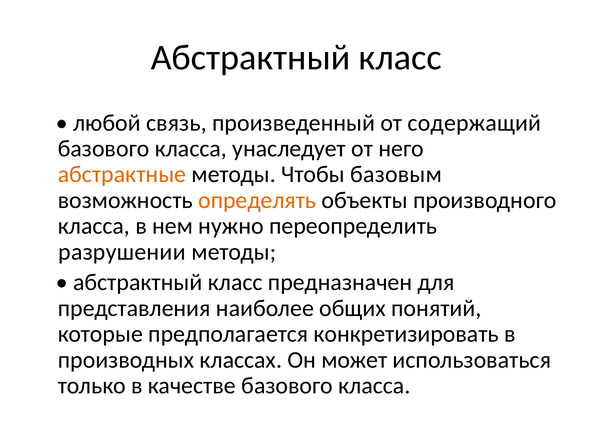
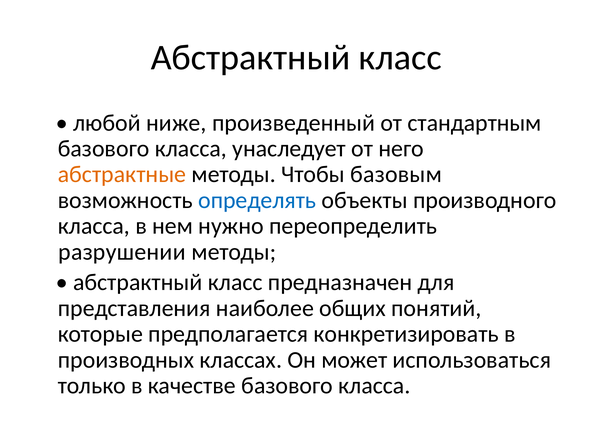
связь: связь -> ниже (176, 123)
содержащий: содержащий -> стандартным (475, 123)
определять colour: orange -> blue (257, 200)
